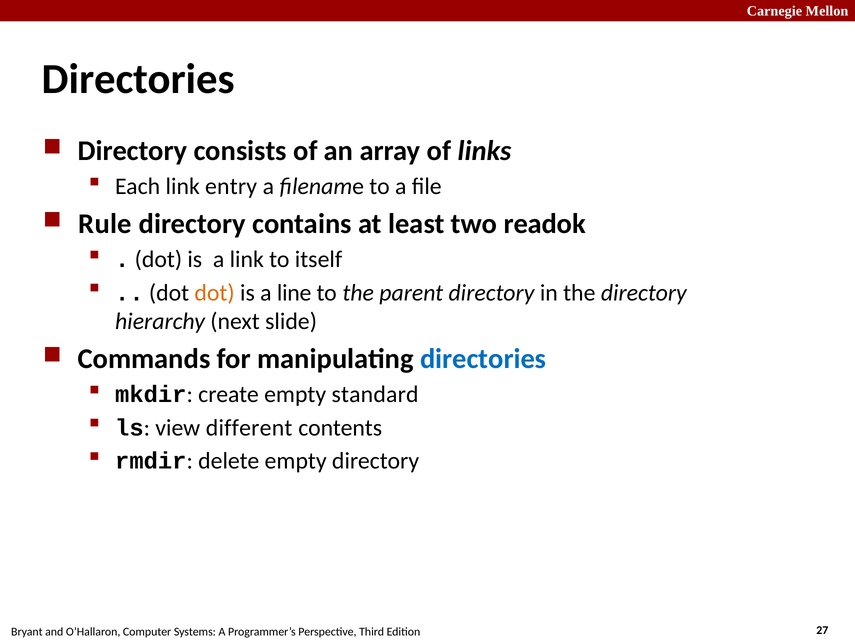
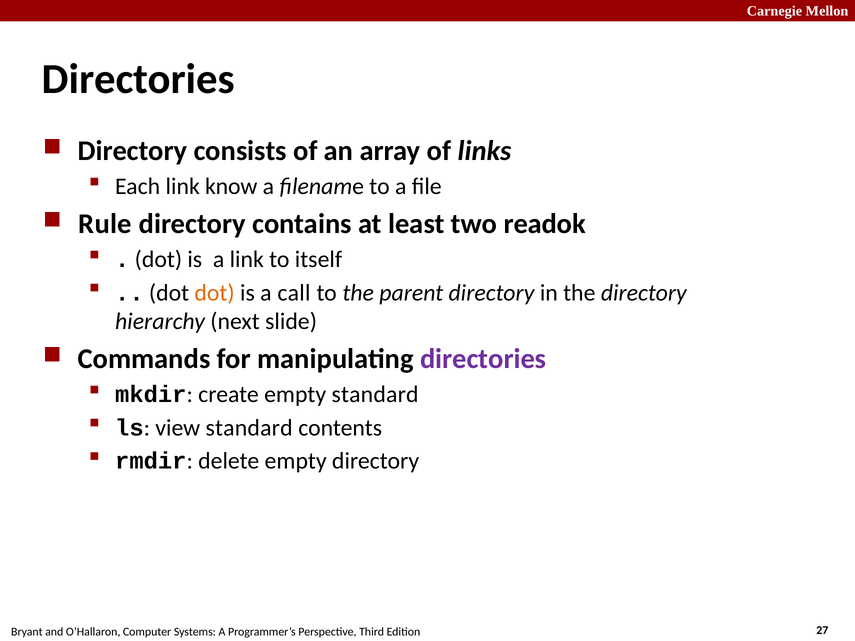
entry: entry -> know (231, 187)
line: line -> call (294, 293)
directories colour: blue -> purple (483, 359)
view different: different -> standard (249, 428)
